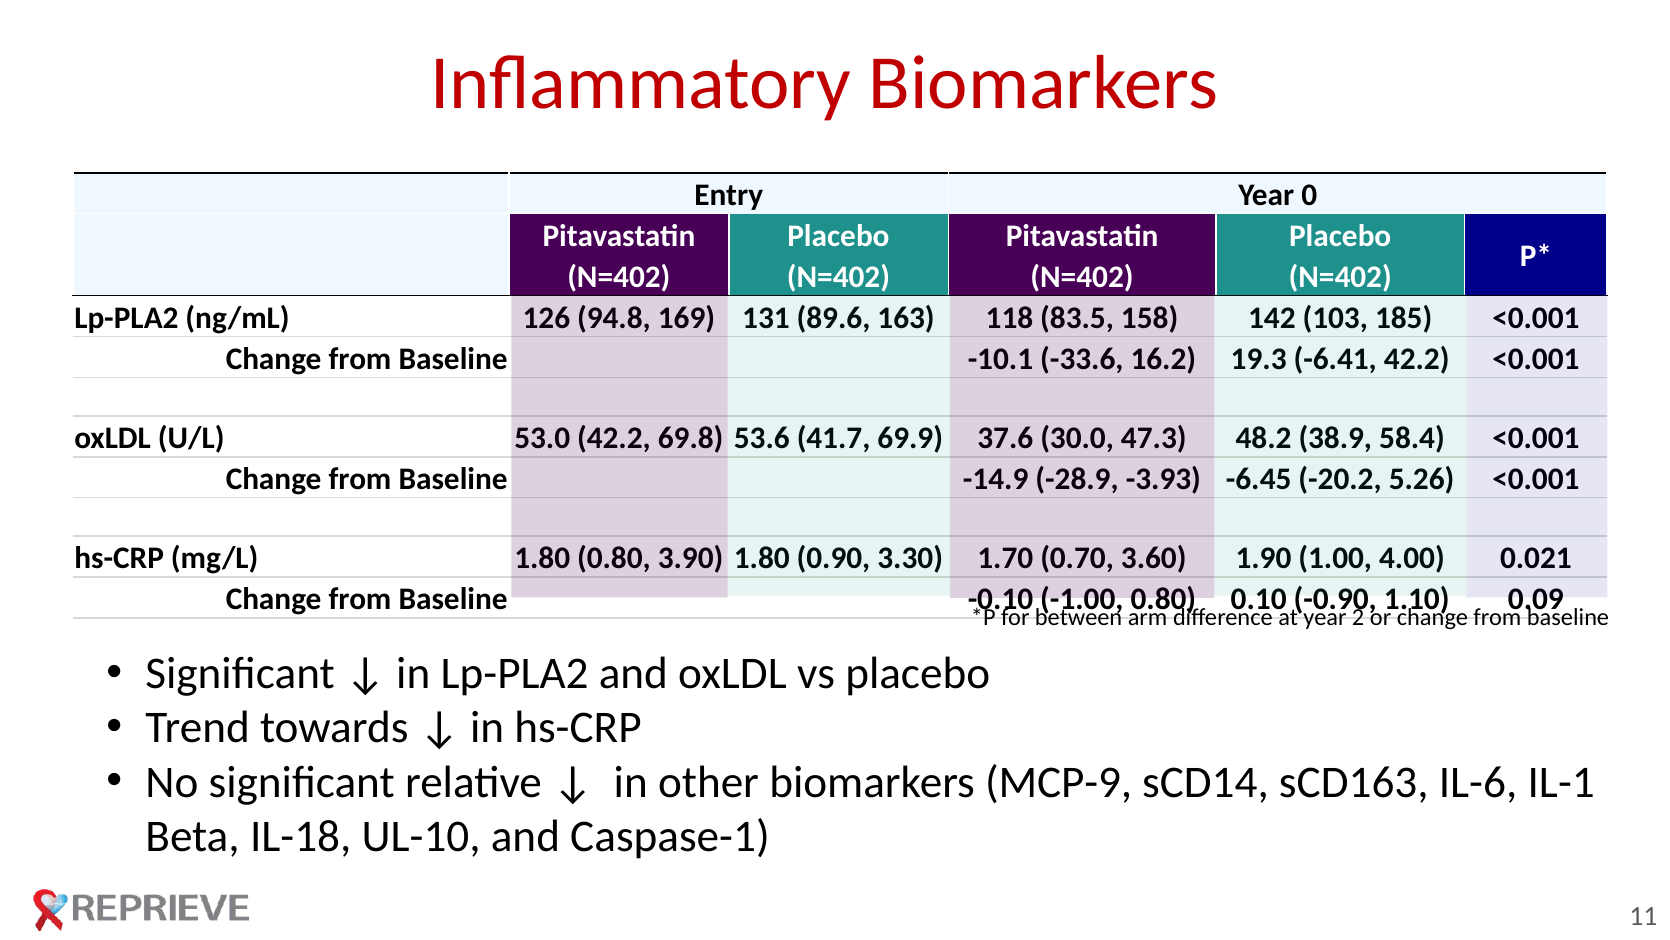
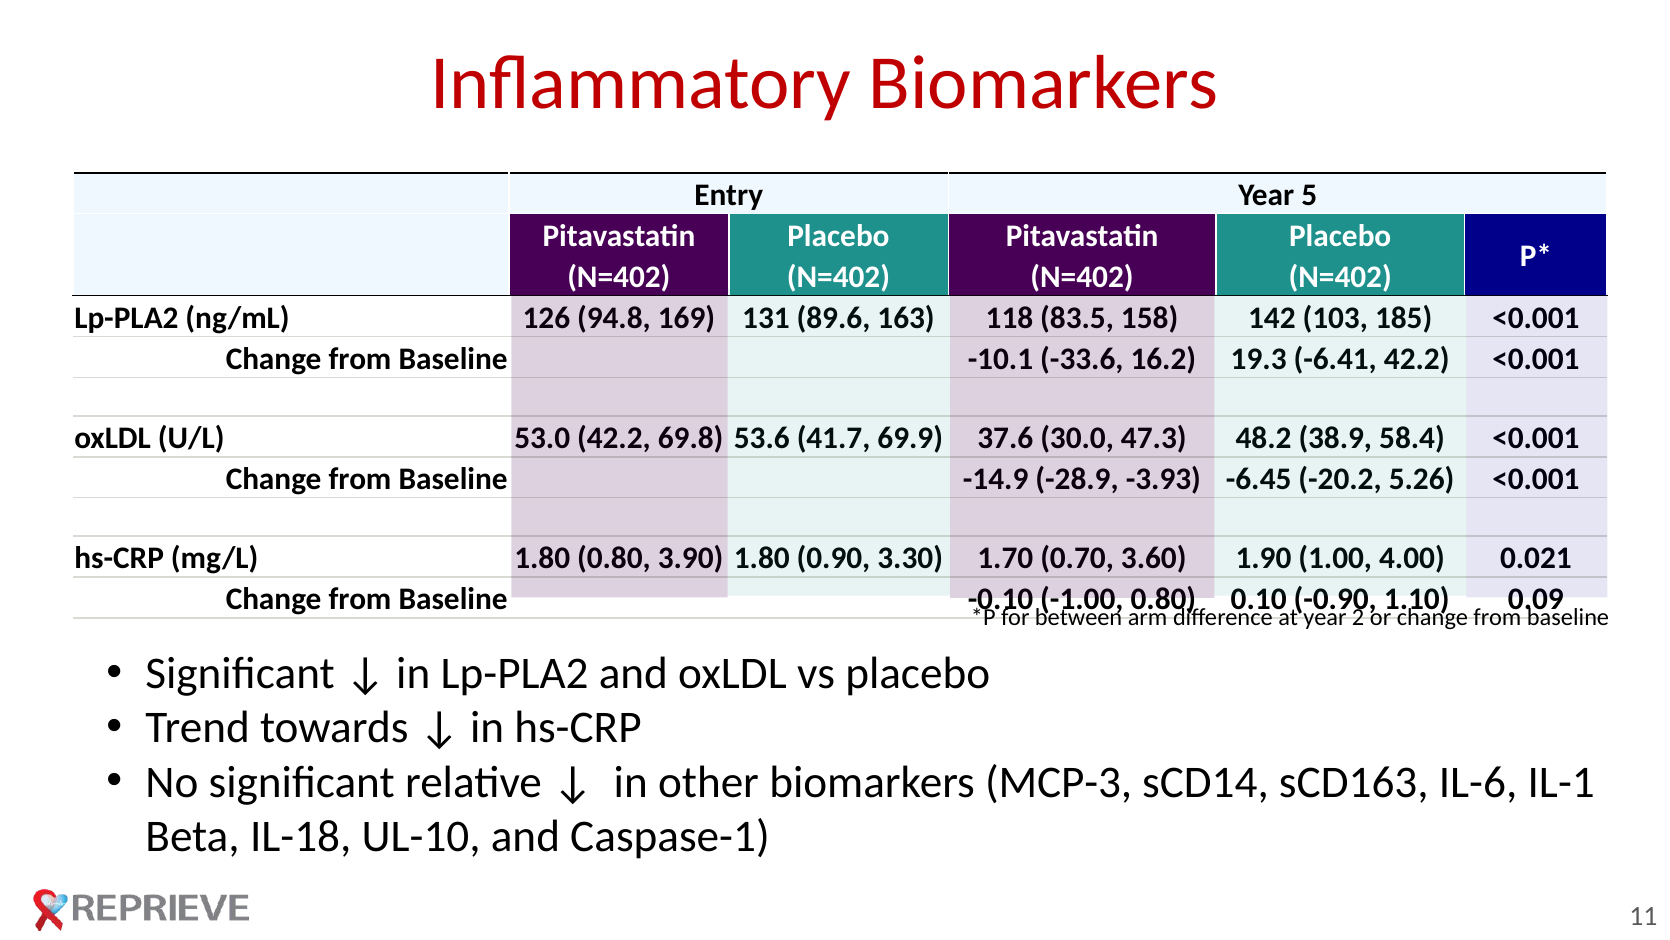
0: 0 -> 5 (1309, 195)
MCP-9: MCP-9 -> MCP-3 (1059, 782)
